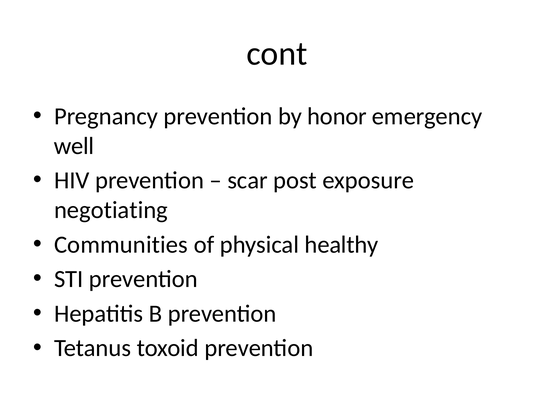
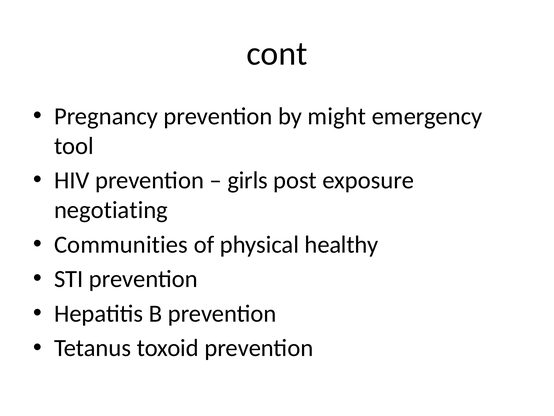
honor: honor -> might (337, 116)
well: well -> tool (74, 146)
scar: scar -> girls (248, 180)
